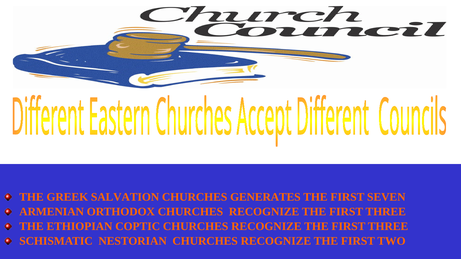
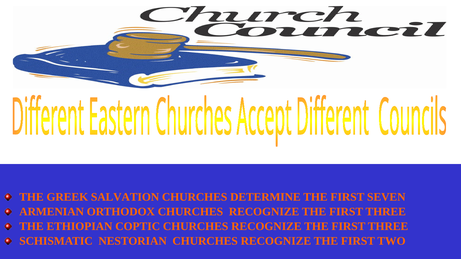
GENERATES: GENERATES -> DETERMINE (265, 197)
